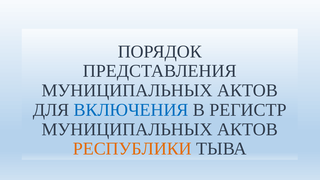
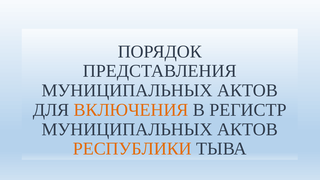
ВКЛЮЧЕНИЯ colour: blue -> orange (131, 110)
